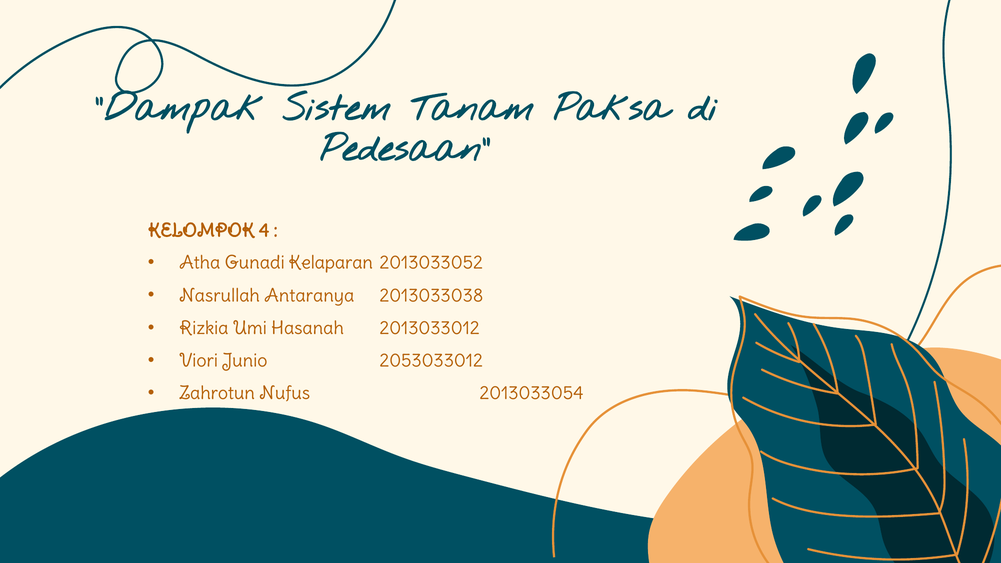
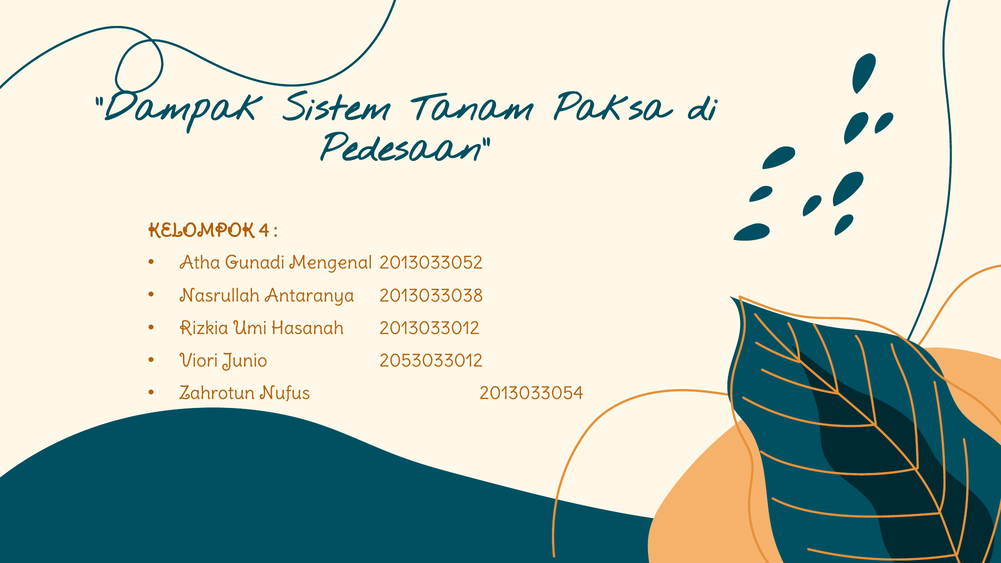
Kelaparan: Kelaparan -> Mengenal (331, 263)
